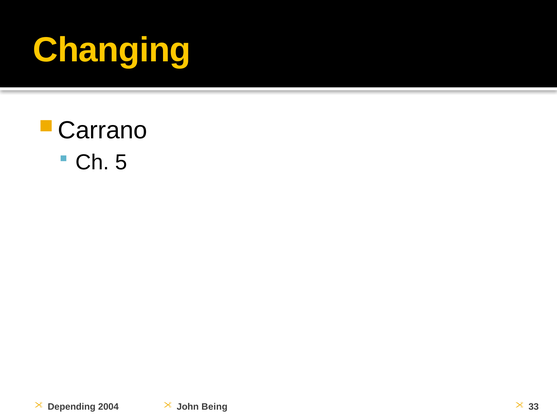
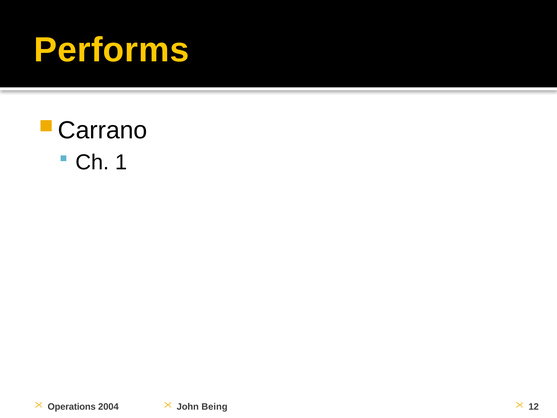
Changing: Changing -> Performs (112, 50)
5: 5 -> 1 (121, 162)
Depending: Depending -> Operations (72, 406)
33: 33 -> 12 (534, 406)
